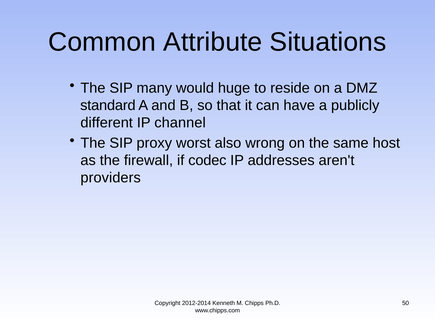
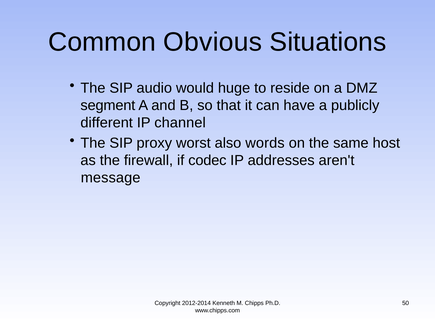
Attribute: Attribute -> Obvious (213, 42)
many: many -> audio (154, 88)
standard: standard -> segment (108, 105)
wrong: wrong -> words (265, 143)
providers: providers -> message (111, 178)
